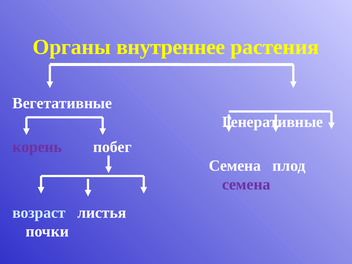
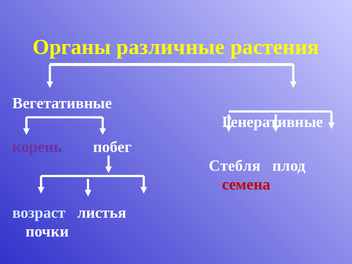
внутреннее: внутреннее -> различные (170, 47)
Семена: Семена -> Стебля (235, 166)
семена colour: purple -> red (246, 185)
